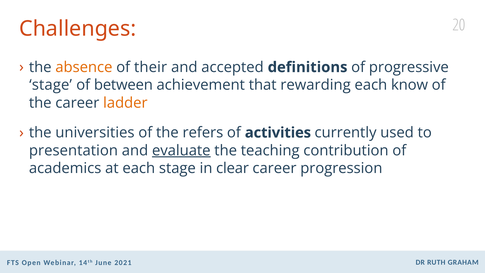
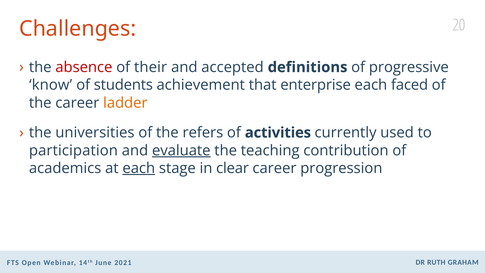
absence colour: orange -> red (84, 67)
stage: stage -> know (51, 85)
between: between -> students (123, 85)
rewarding: rewarding -> enterprise (316, 85)
know: know -> faced (410, 85)
presentation: presentation -> participation (73, 150)
each underline: none -> present (139, 168)
